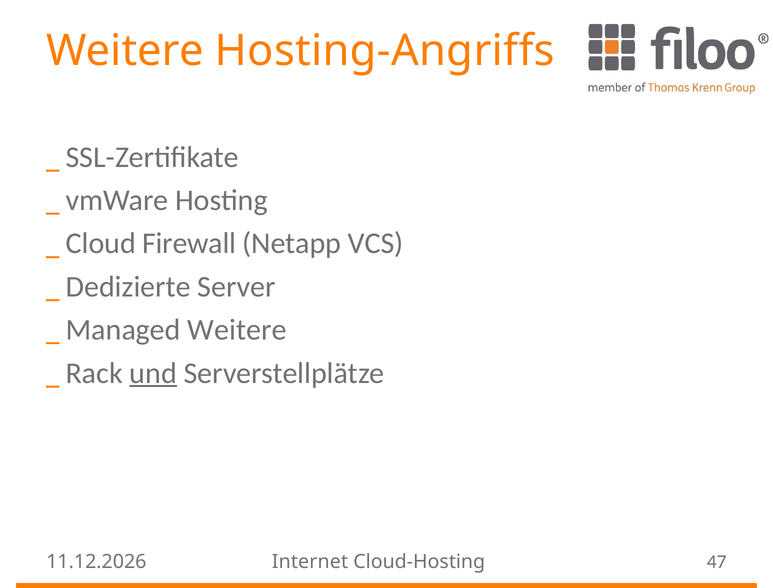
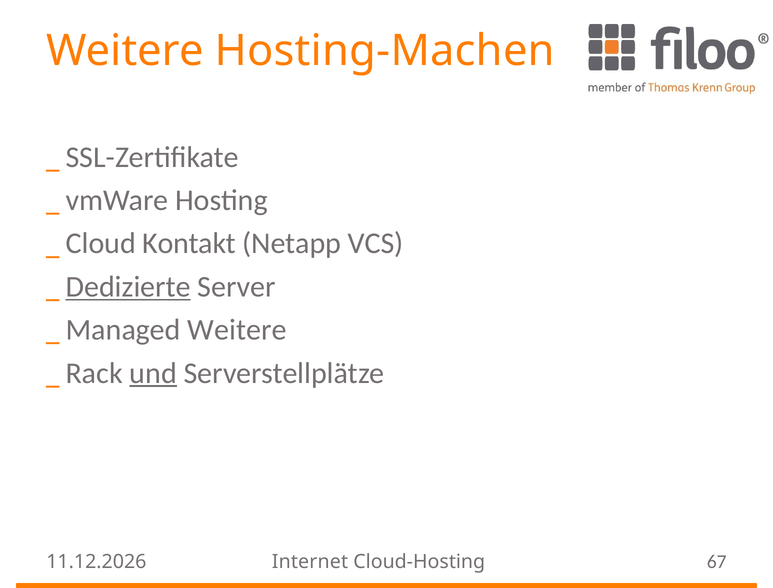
Hosting-Angriffs: Hosting-Angriffs -> Hosting-Machen (385, 51)
Firewall: Firewall -> Kontakt (189, 244)
Dedizierte underline: none -> present (128, 287)
47: 47 -> 67 (717, 562)
